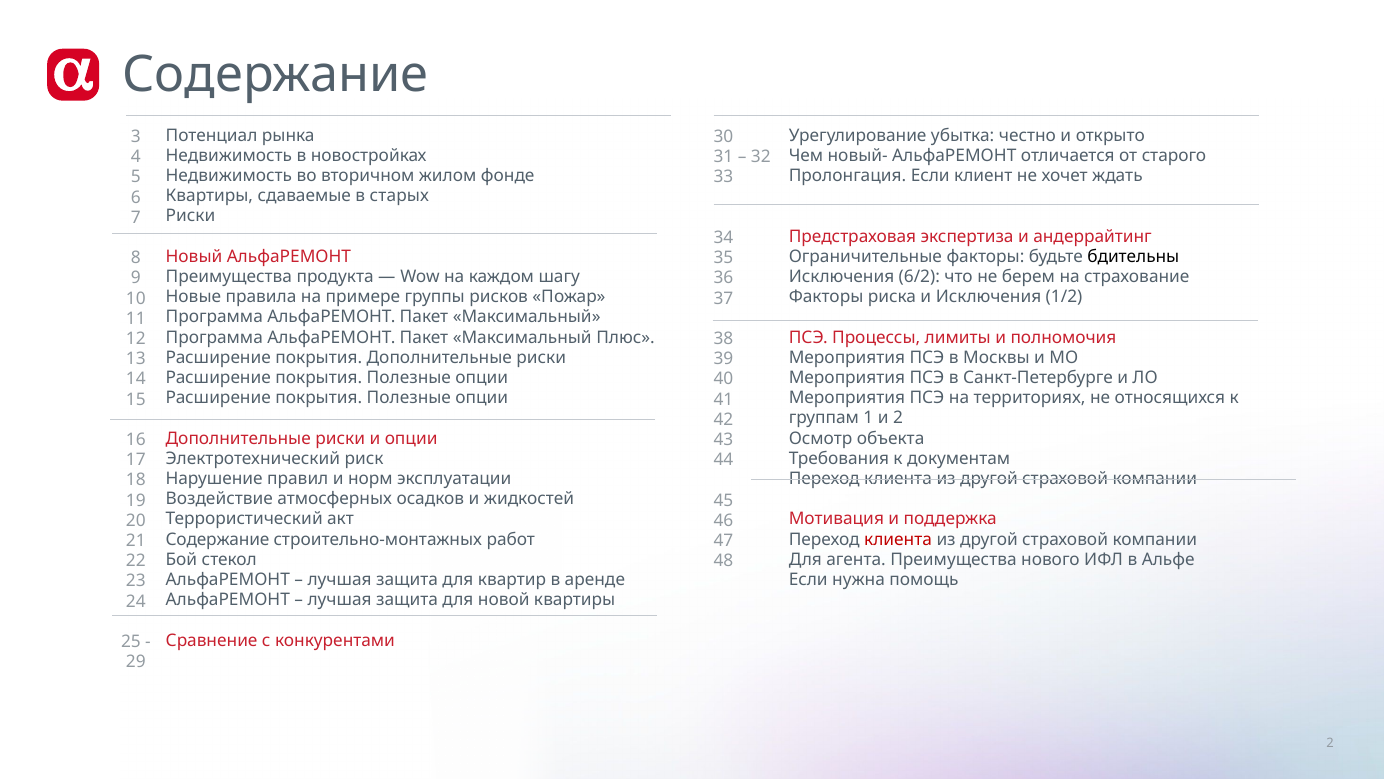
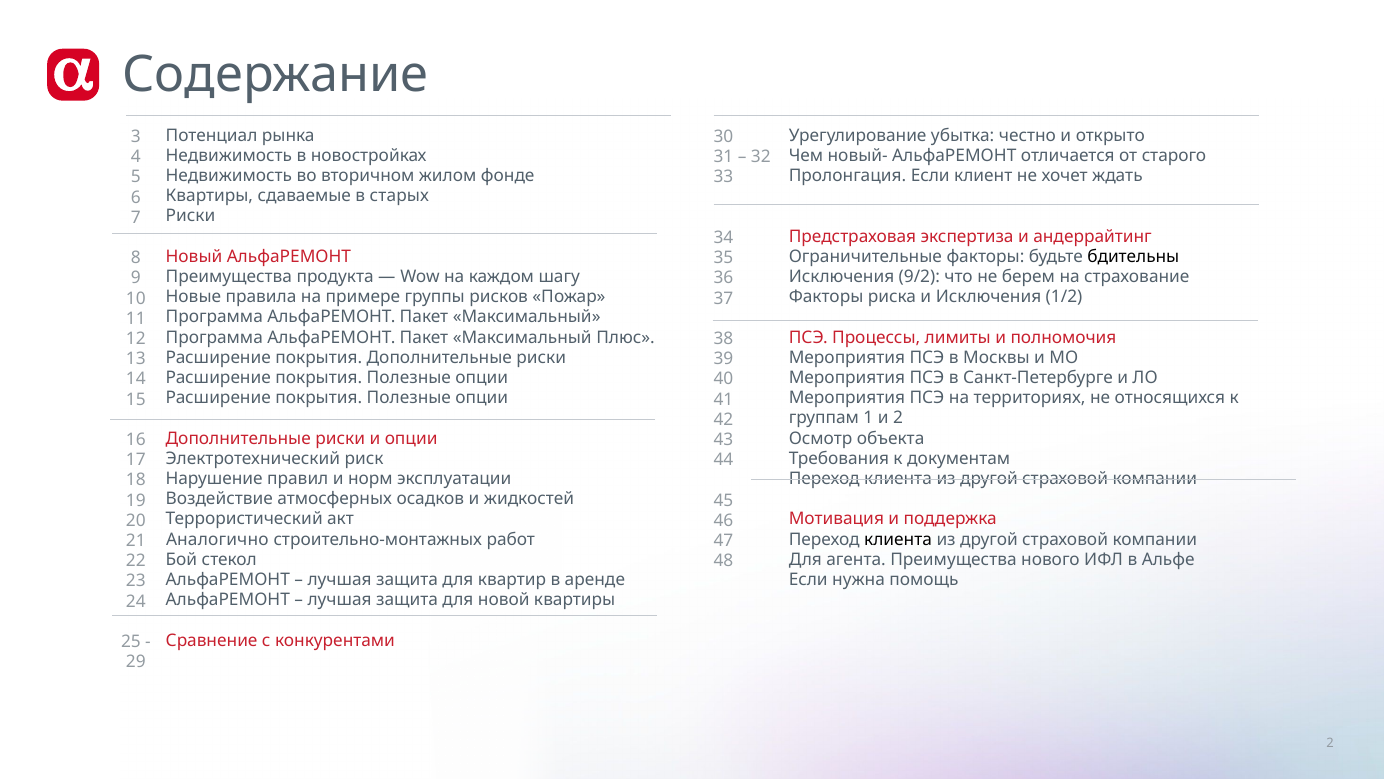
6/2: 6/2 -> 9/2 (919, 277)
Содержание: Содержание -> Аналогично (217, 539)
клиента colour: red -> black (898, 539)
